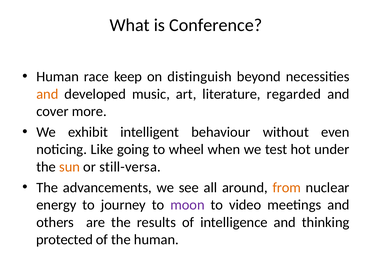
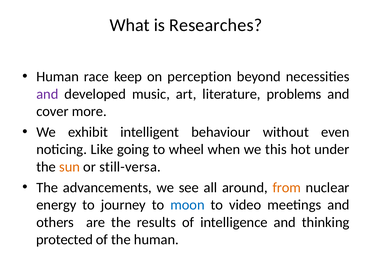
Conference: Conference -> Researches (216, 25)
distinguish: distinguish -> perception (200, 77)
and colour: orange -> purple (47, 94)
regarded: regarded -> problems (294, 94)
test: test -> this (276, 149)
moon colour: purple -> blue (187, 205)
